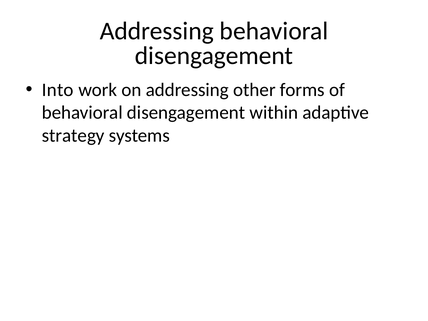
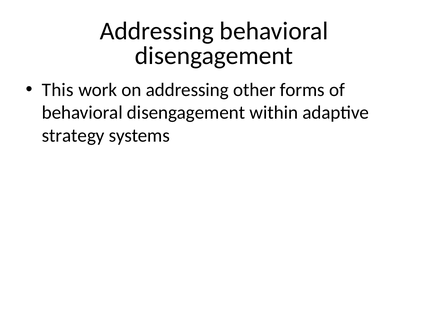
Into: Into -> This (58, 90)
